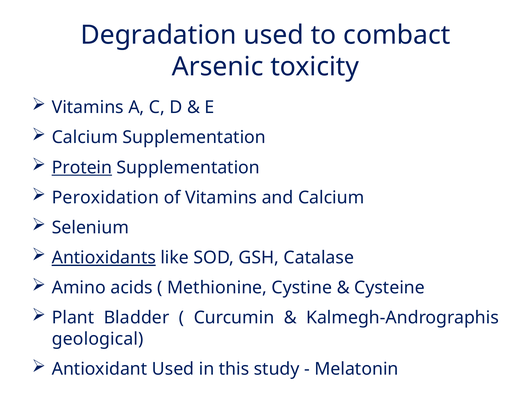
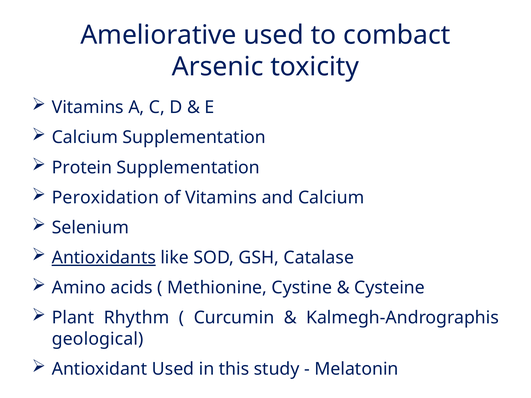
Degradation: Degradation -> Ameliorative (159, 35)
Protein underline: present -> none (82, 168)
Bladder: Bladder -> Rhythm (137, 318)
